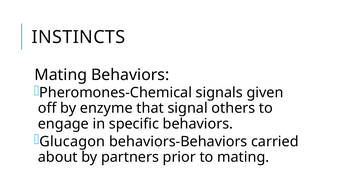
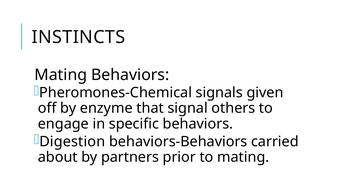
Glucagon: Glucagon -> Digestion (72, 141)
